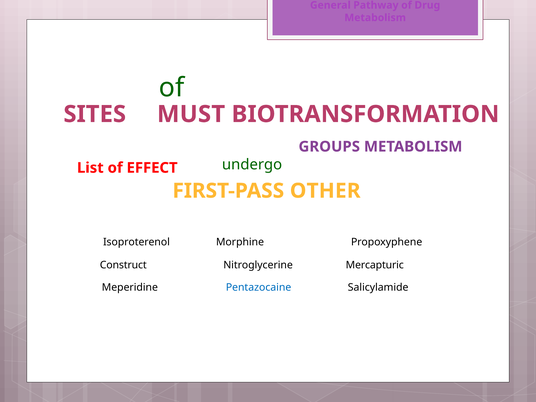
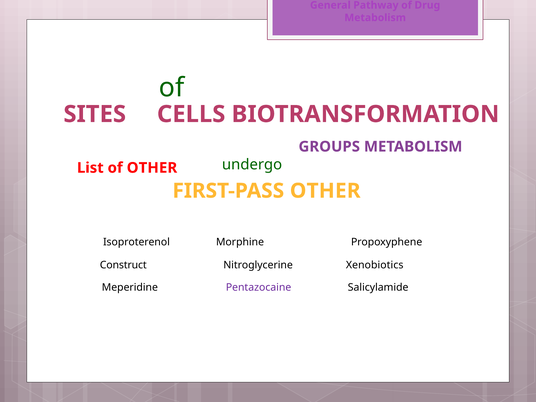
MUST: MUST -> CELLS (191, 114)
of EFFECT: EFFECT -> OTHER (152, 168)
Mercapturic: Mercapturic -> Xenobiotics (375, 265)
Pentazocaine colour: blue -> purple (259, 287)
